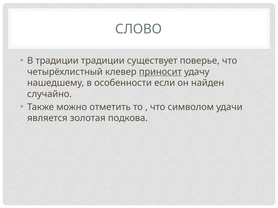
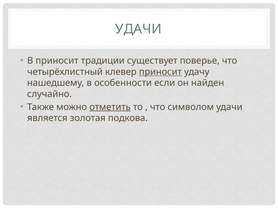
СЛОВО: СЛОВО -> УДАЧИ (138, 29)
В традиции: традиции -> приносит (57, 61)
отметить underline: none -> present (110, 107)
